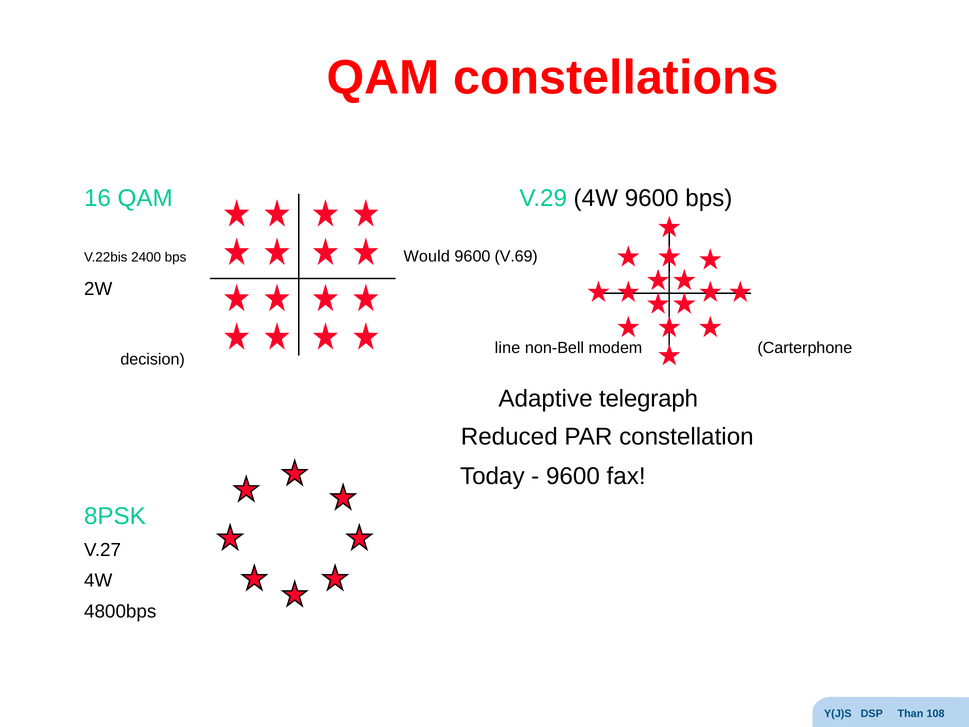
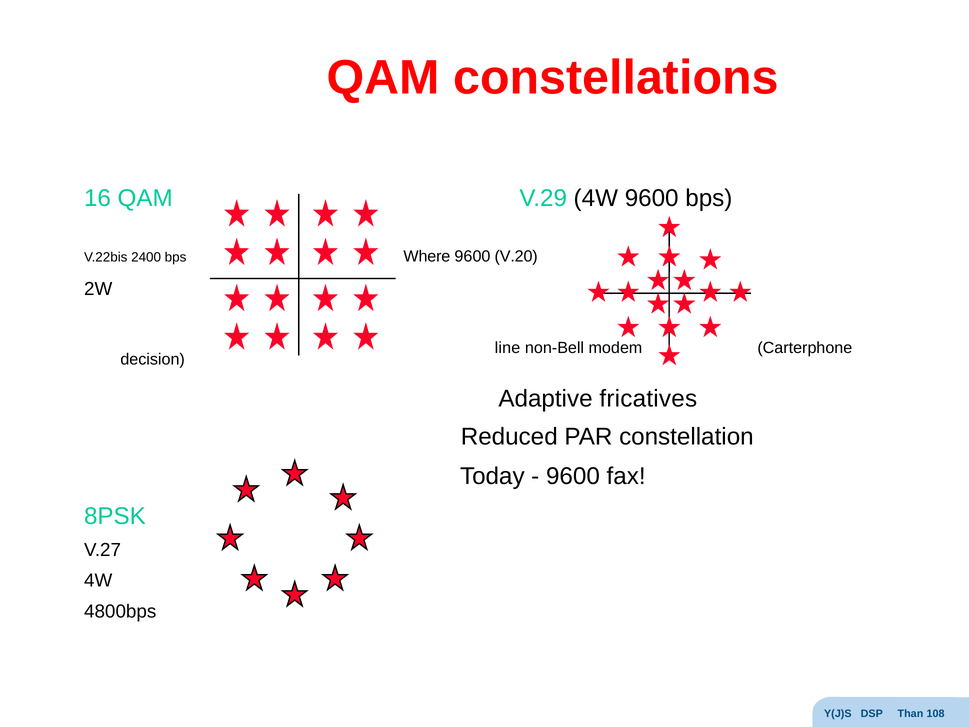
Would: Would -> Where (427, 257)
V.69: V.69 -> V.20 (516, 257)
telegraph: telegraph -> fricatives (648, 399)
